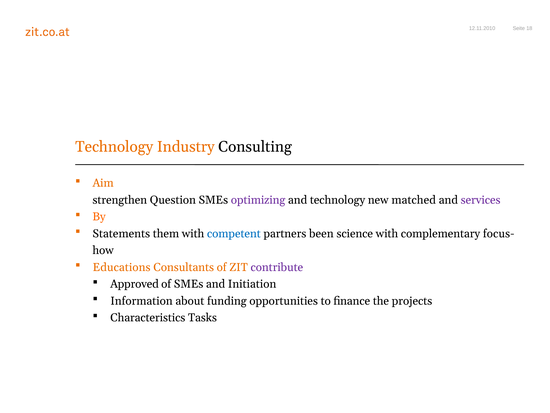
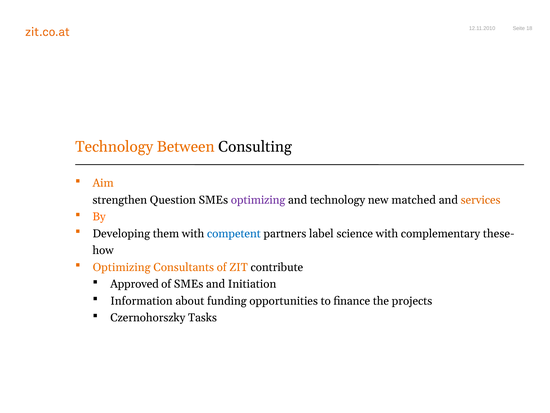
Industry: Industry -> Between (186, 147)
services colour: purple -> orange (481, 200)
Statements: Statements -> Developing (121, 233)
been: been -> label (321, 233)
focus-: focus- -> these- (499, 233)
Educations: Educations -> Optimizing (122, 267)
contribute colour: purple -> black (277, 267)
Characteristics: Characteristics -> Czernohorszky (148, 317)
